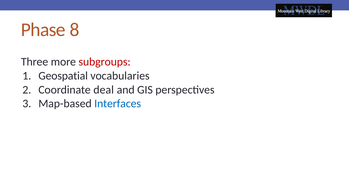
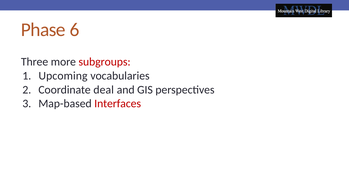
8: 8 -> 6 (74, 30)
Geospatial: Geospatial -> Upcoming (63, 76)
Interfaces colour: blue -> red (118, 104)
